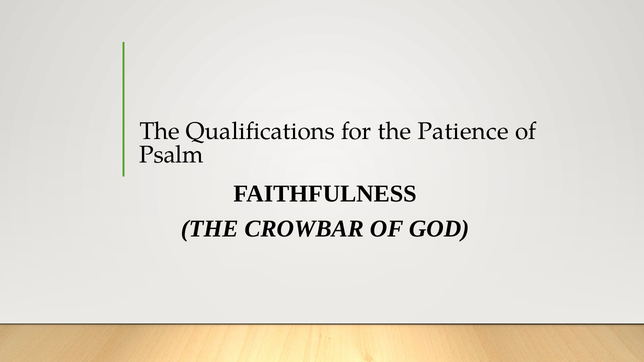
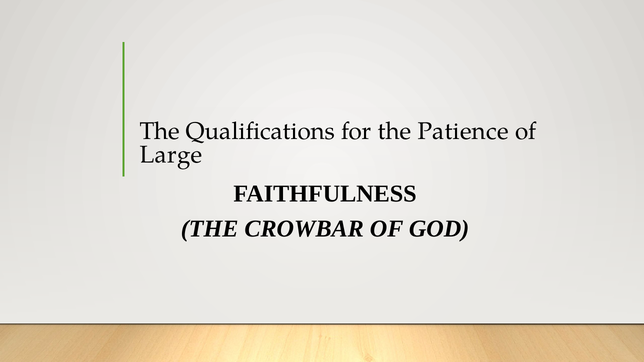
Psalm: Psalm -> Large (171, 155)
